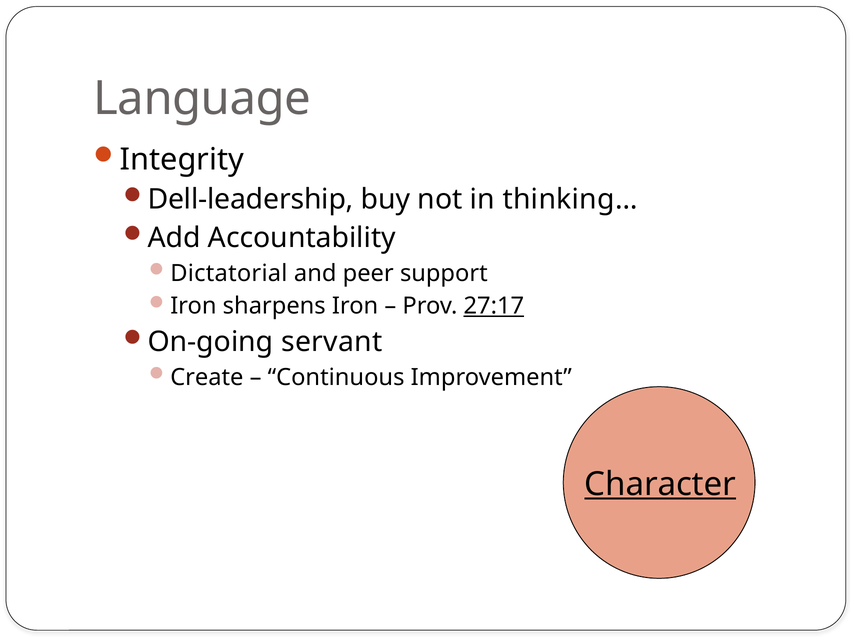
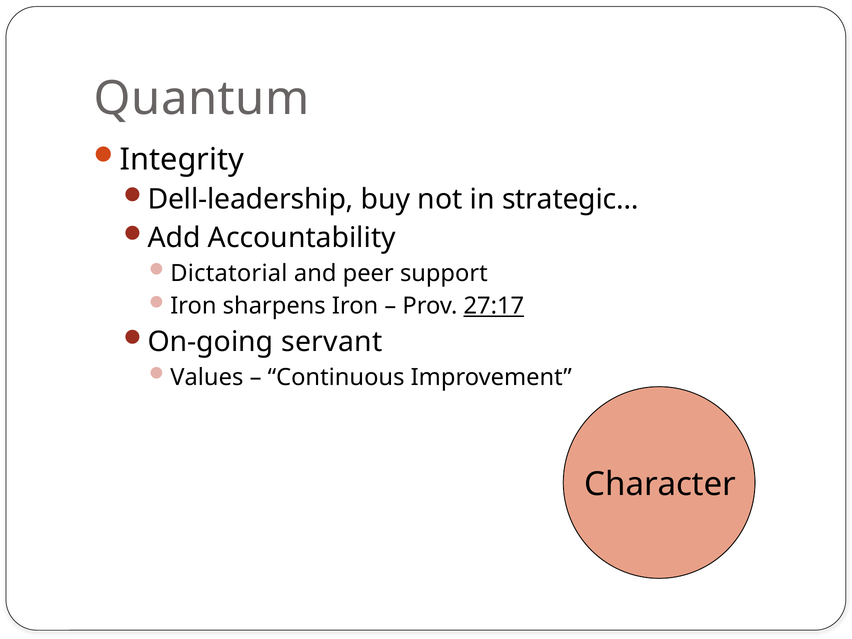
Language: Language -> Quantum (202, 98)
thinking…: thinking… -> strategic… (570, 199)
Create: Create -> Values (207, 377)
Character underline: present -> none (660, 484)
